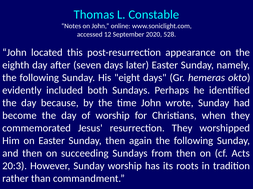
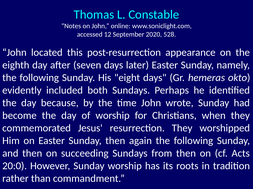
20:3: 20:3 -> 20:0 (15, 166)
